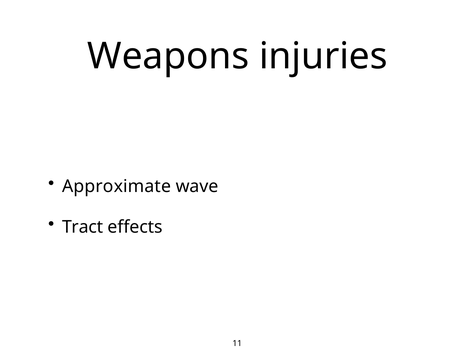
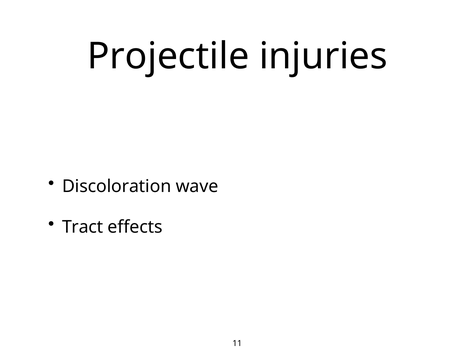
Weapons: Weapons -> Projectile (168, 56)
Approximate: Approximate -> Discoloration (117, 186)
